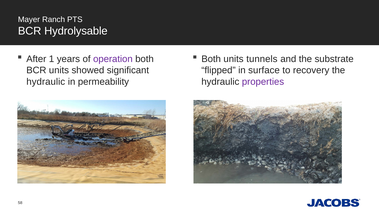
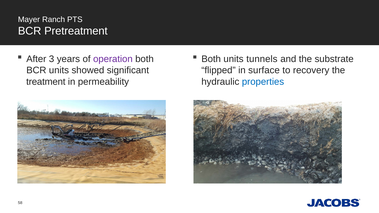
Hydrolysable: Hydrolysable -> Pretreatment (76, 31)
1: 1 -> 3 (52, 59)
properties colour: purple -> blue (263, 82)
hydraulic: hydraulic -> treatment (46, 82)
